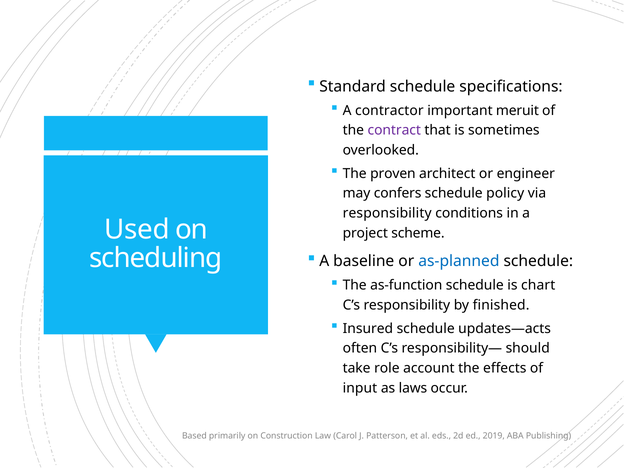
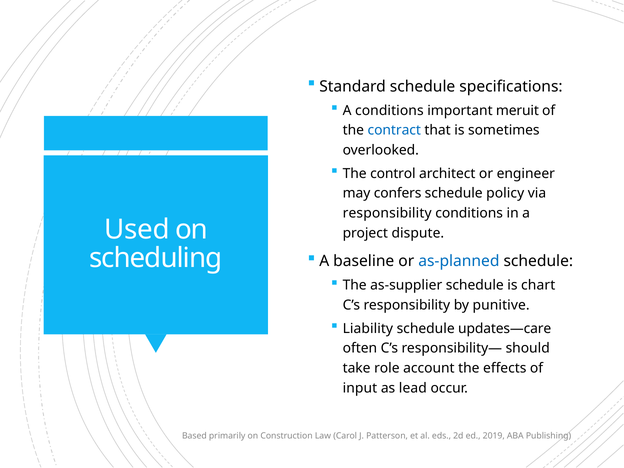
A contractor: contractor -> conditions (389, 110)
contract colour: purple -> blue (394, 130)
proven: proven -> control (393, 173)
scheme: scheme -> dispute (418, 233)
as-function: as-function -> as-supplier (406, 285)
finished: finished -> punitive (501, 305)
Insured: Insured -> Liability (368, 328)
updates—acts: updates—acts -> updates—care (505, 328)
laws: laws -> lead (413, 388)
